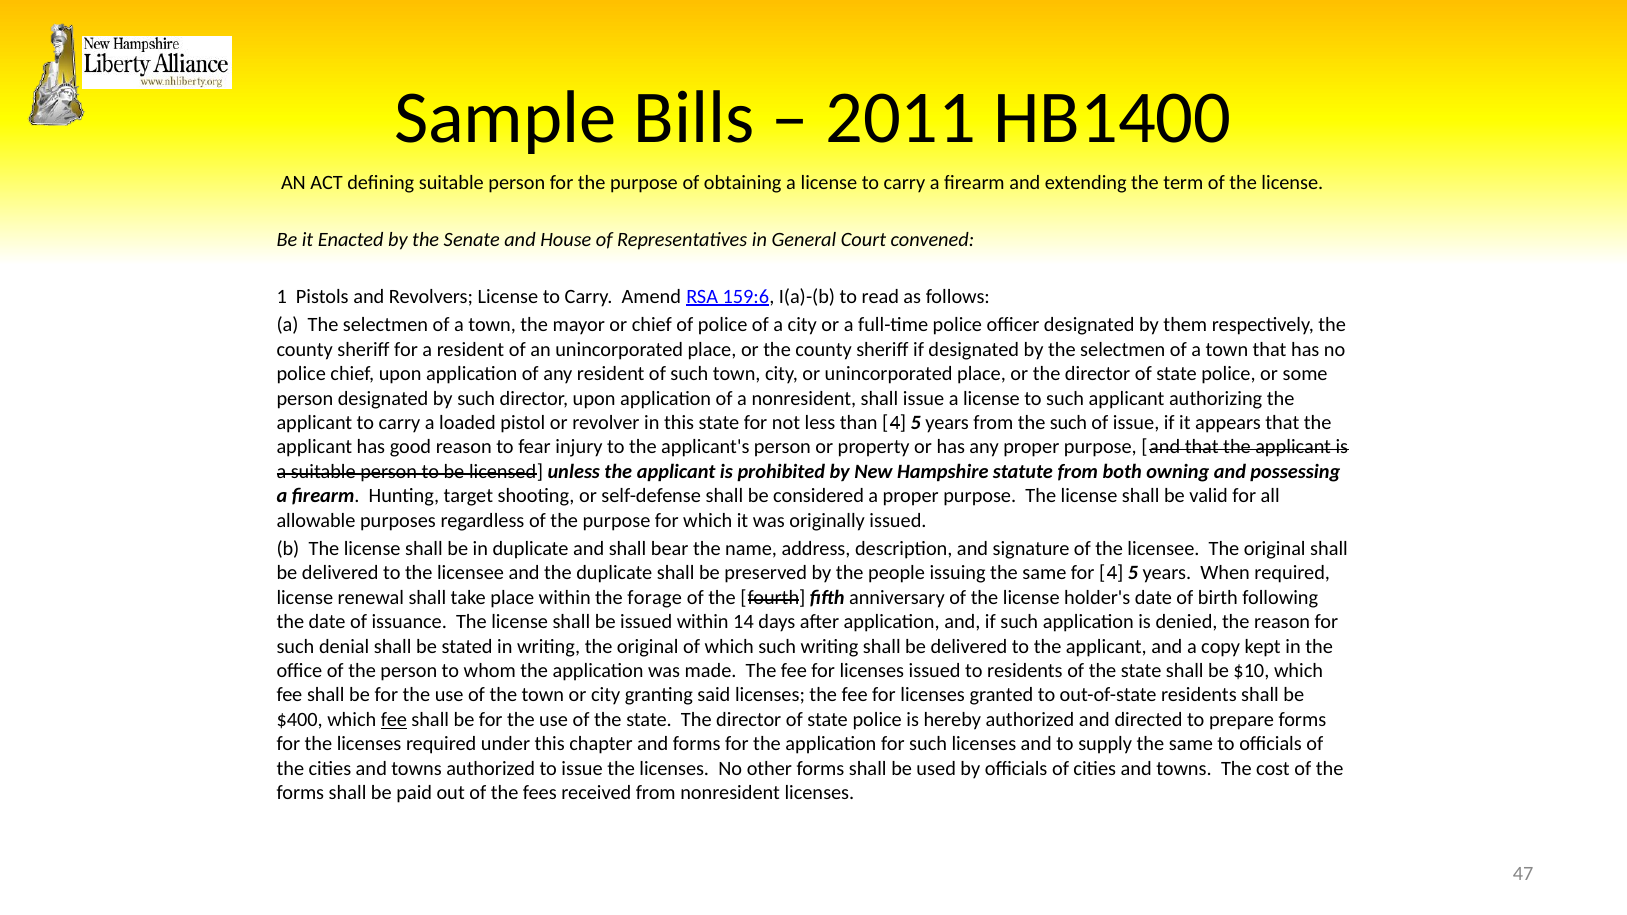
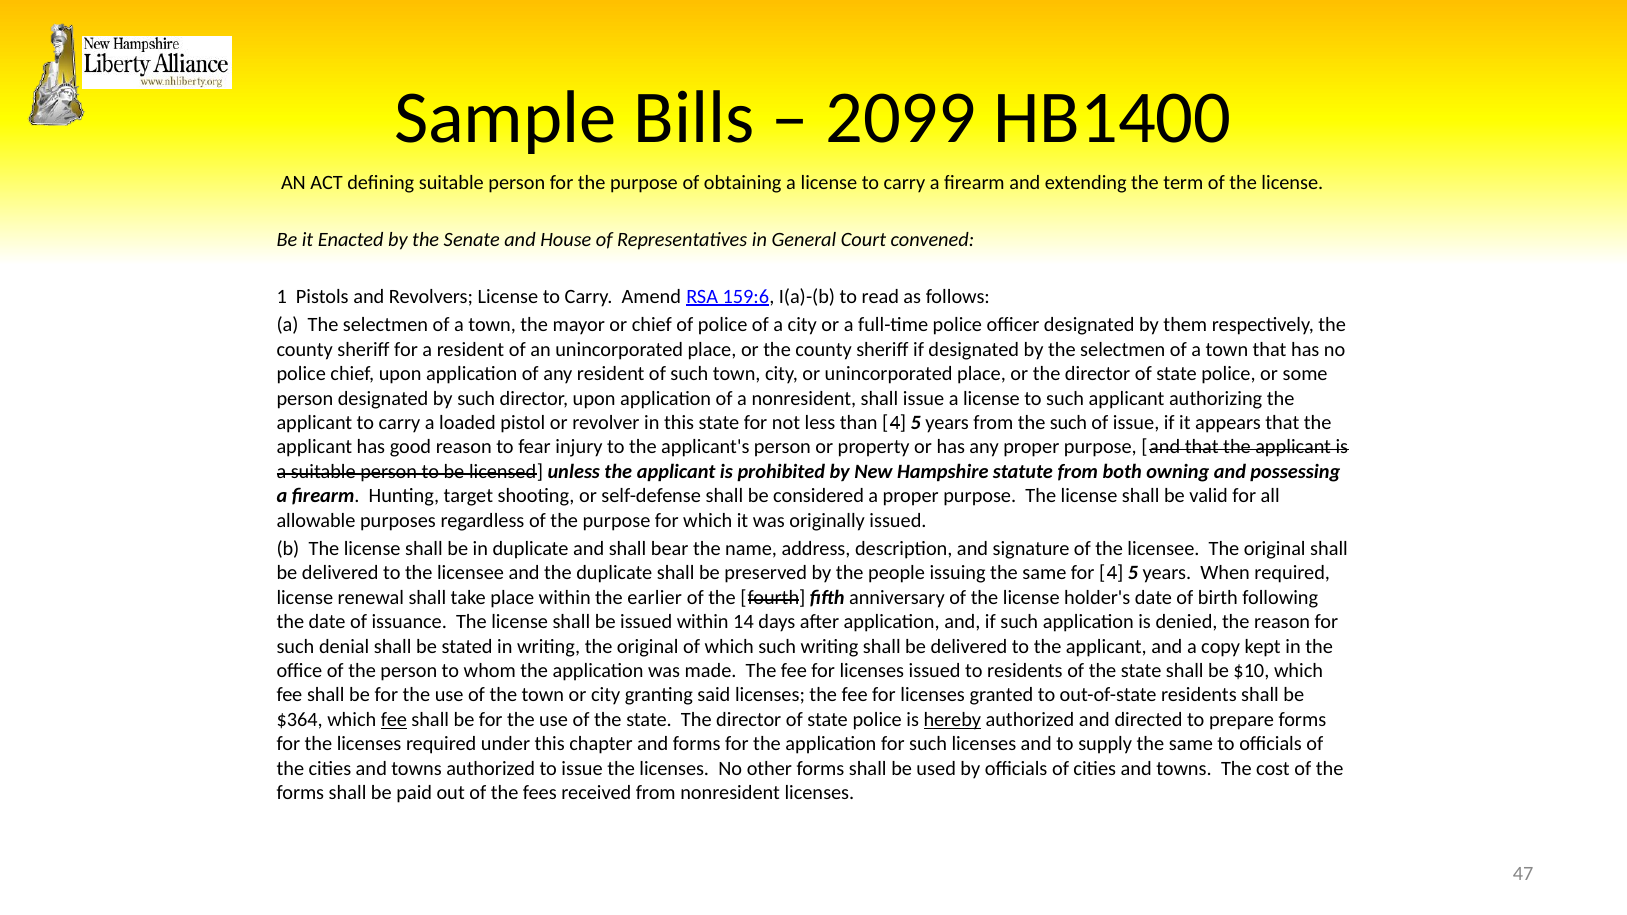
2011: 2011 -> 2099 (901, 118)
forage: forage -> earlier (655, 598)
$400: $400 -> $364 (300, 720)
hereby underline: none -> present (952, 720)
